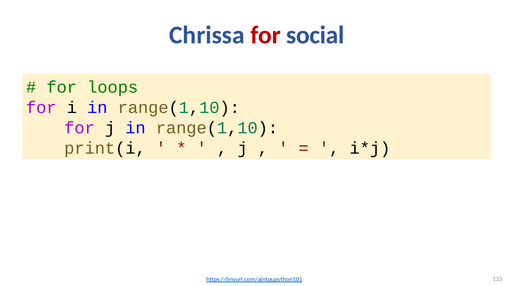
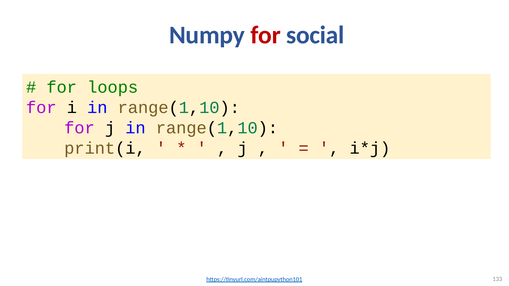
Chrissa: Chrissa -> Numpy (207, 35)
